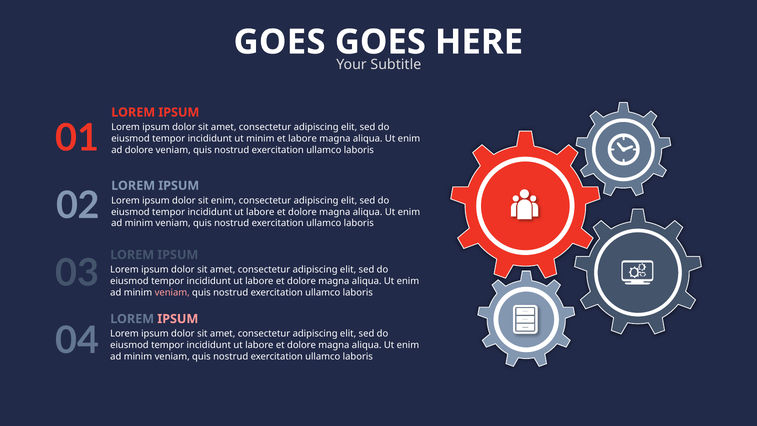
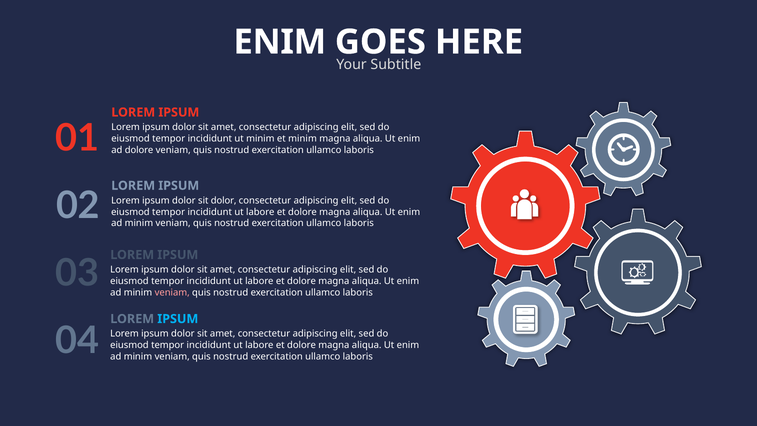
GOES: GOES -> ENIM (280, 42)
et labore: labore -> minim (302, 139)
sit enim: enim -> dolor (224, 200)
IPSUM colour: pink -> light blue (178, 319)
